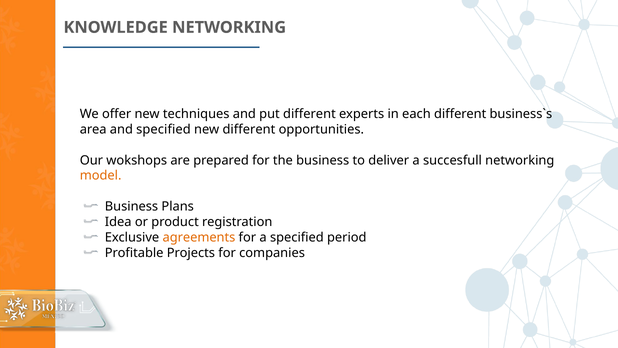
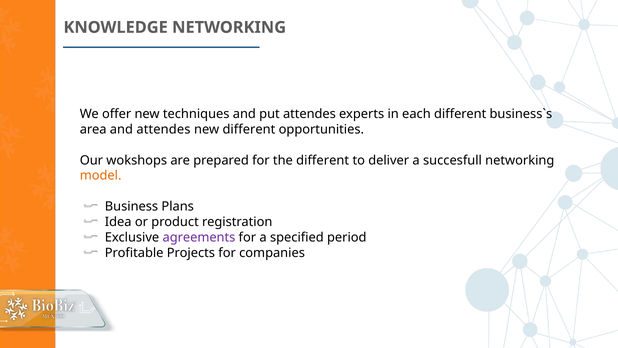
put different: different -> attendes (309, 114)
and specified: specified -> attendes (163, 129)
the business: business -> different (323, 160)
agreements colour: orange -> purple (199, 237)
